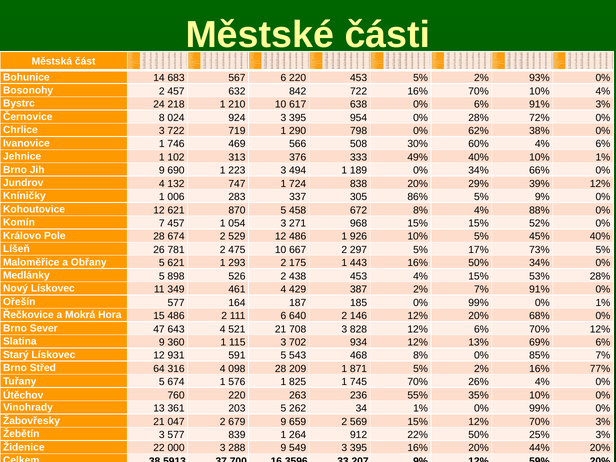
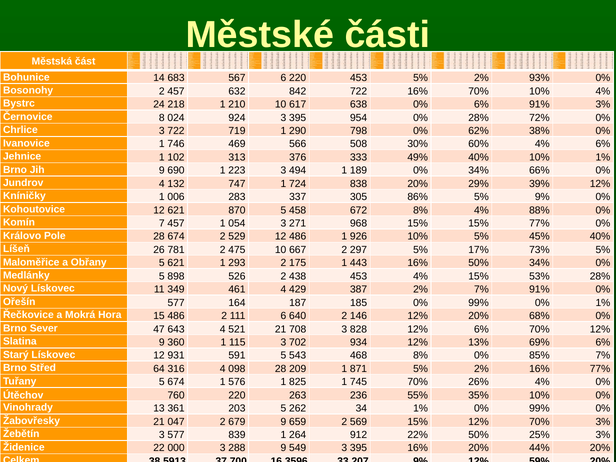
15% 52%: 52% -> 77% (539, 223)
